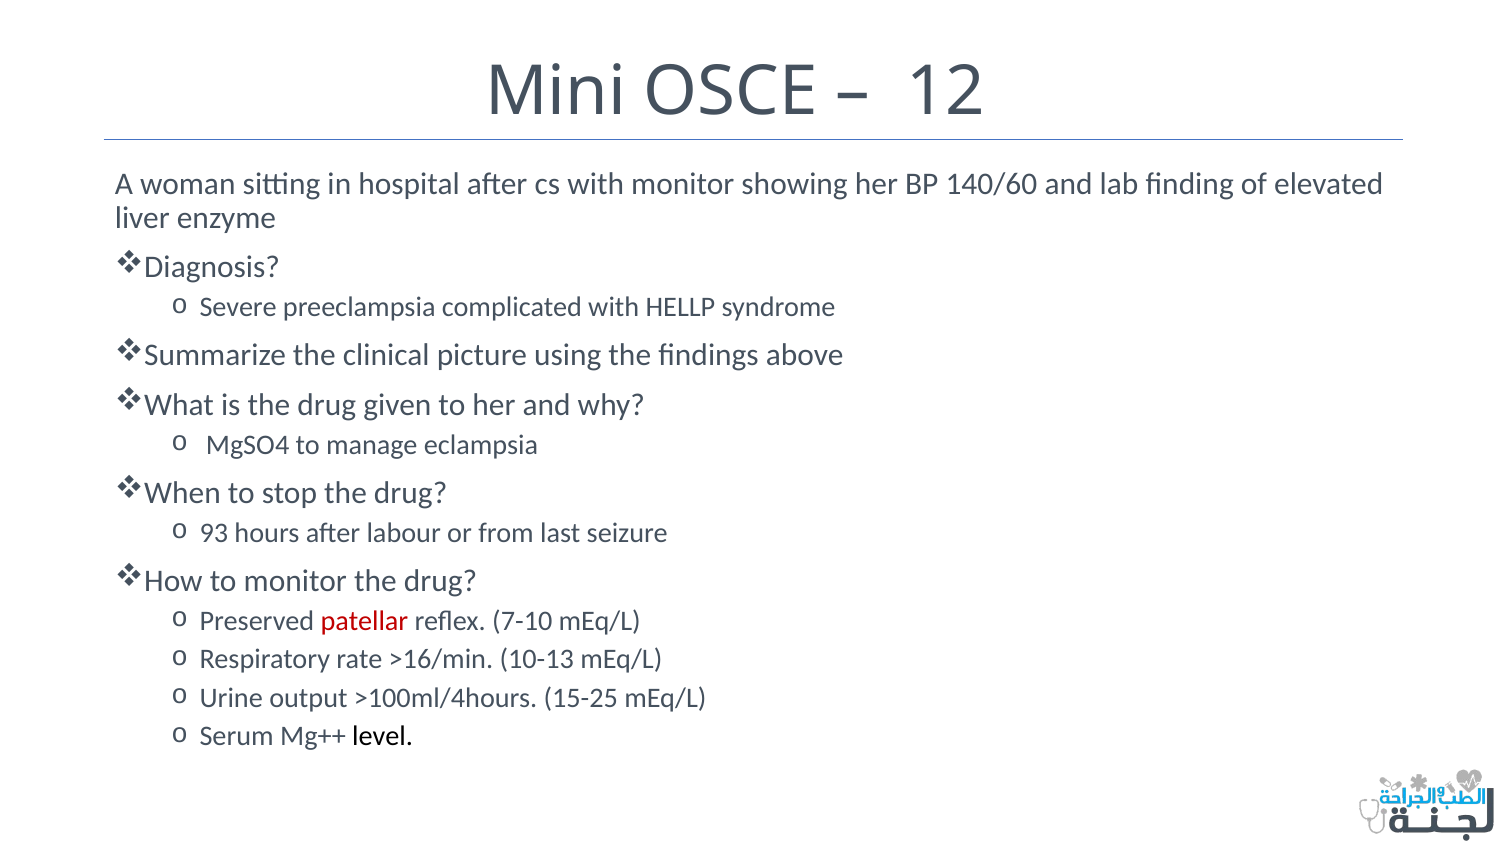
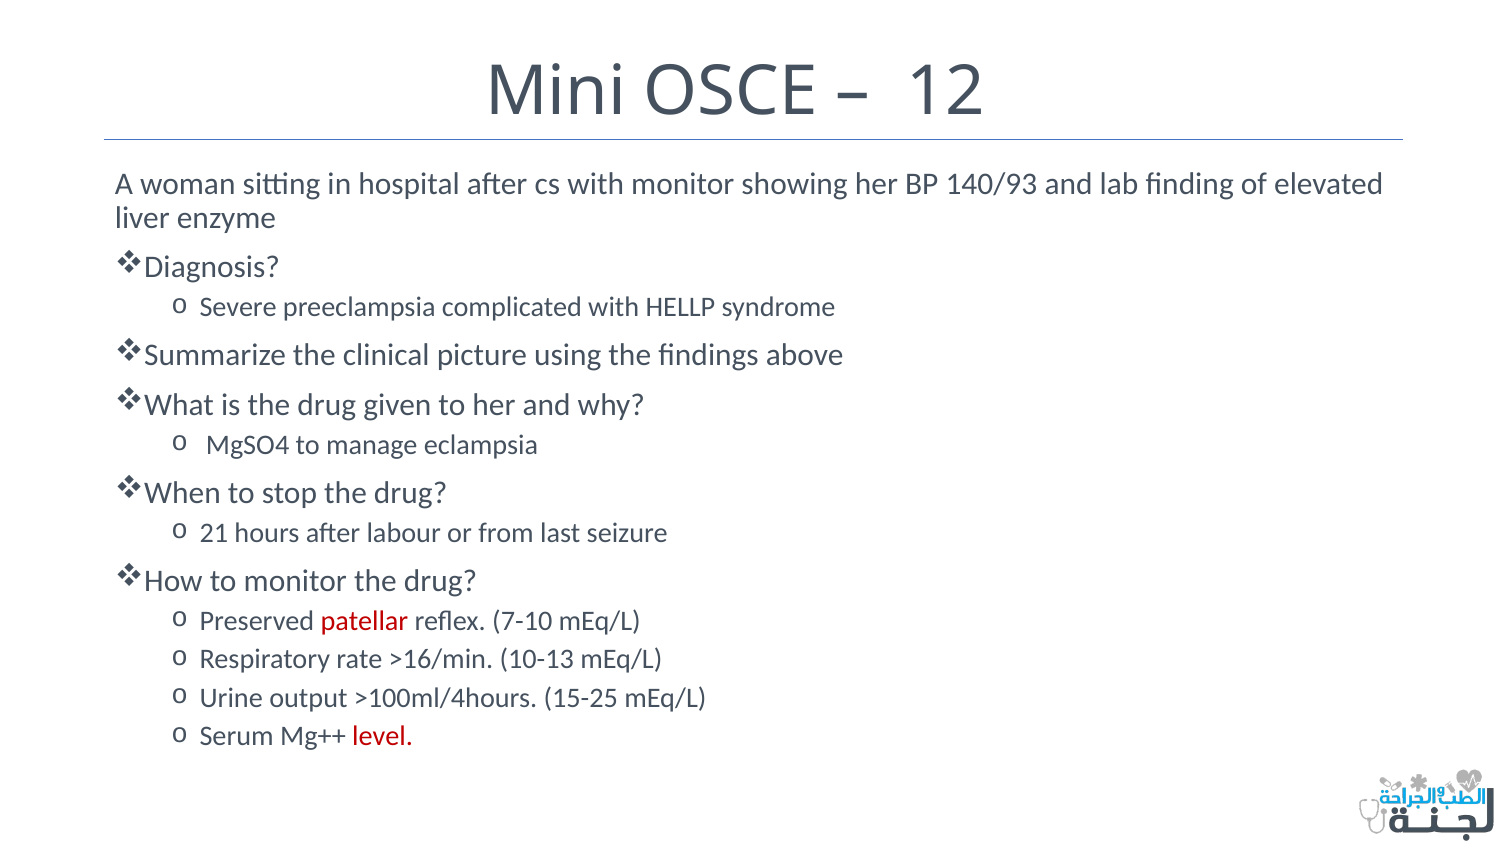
140/60: 140/60 -> 140/93 (991, 184)
93: 93 -> 21 (214, 533)
level colour: black -> red (383, 736)
